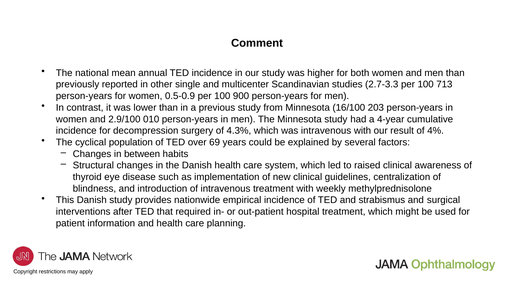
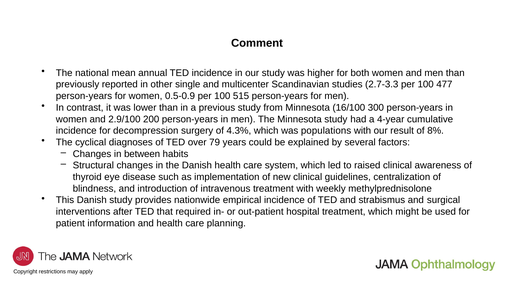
713: 713 -> 477 (444, 85)
900: 900 -> 515 (241, 96)
203: 203 -> 300 (376, 108)
010: 010 -> 200 (151, 119)
was intravenous: intravenous -> populations (326, 131)
4%: 4% -> 8% (436, 131)
population: population -> diagnoses (131, 142)
69: 69 -> 79 (215, 142)
